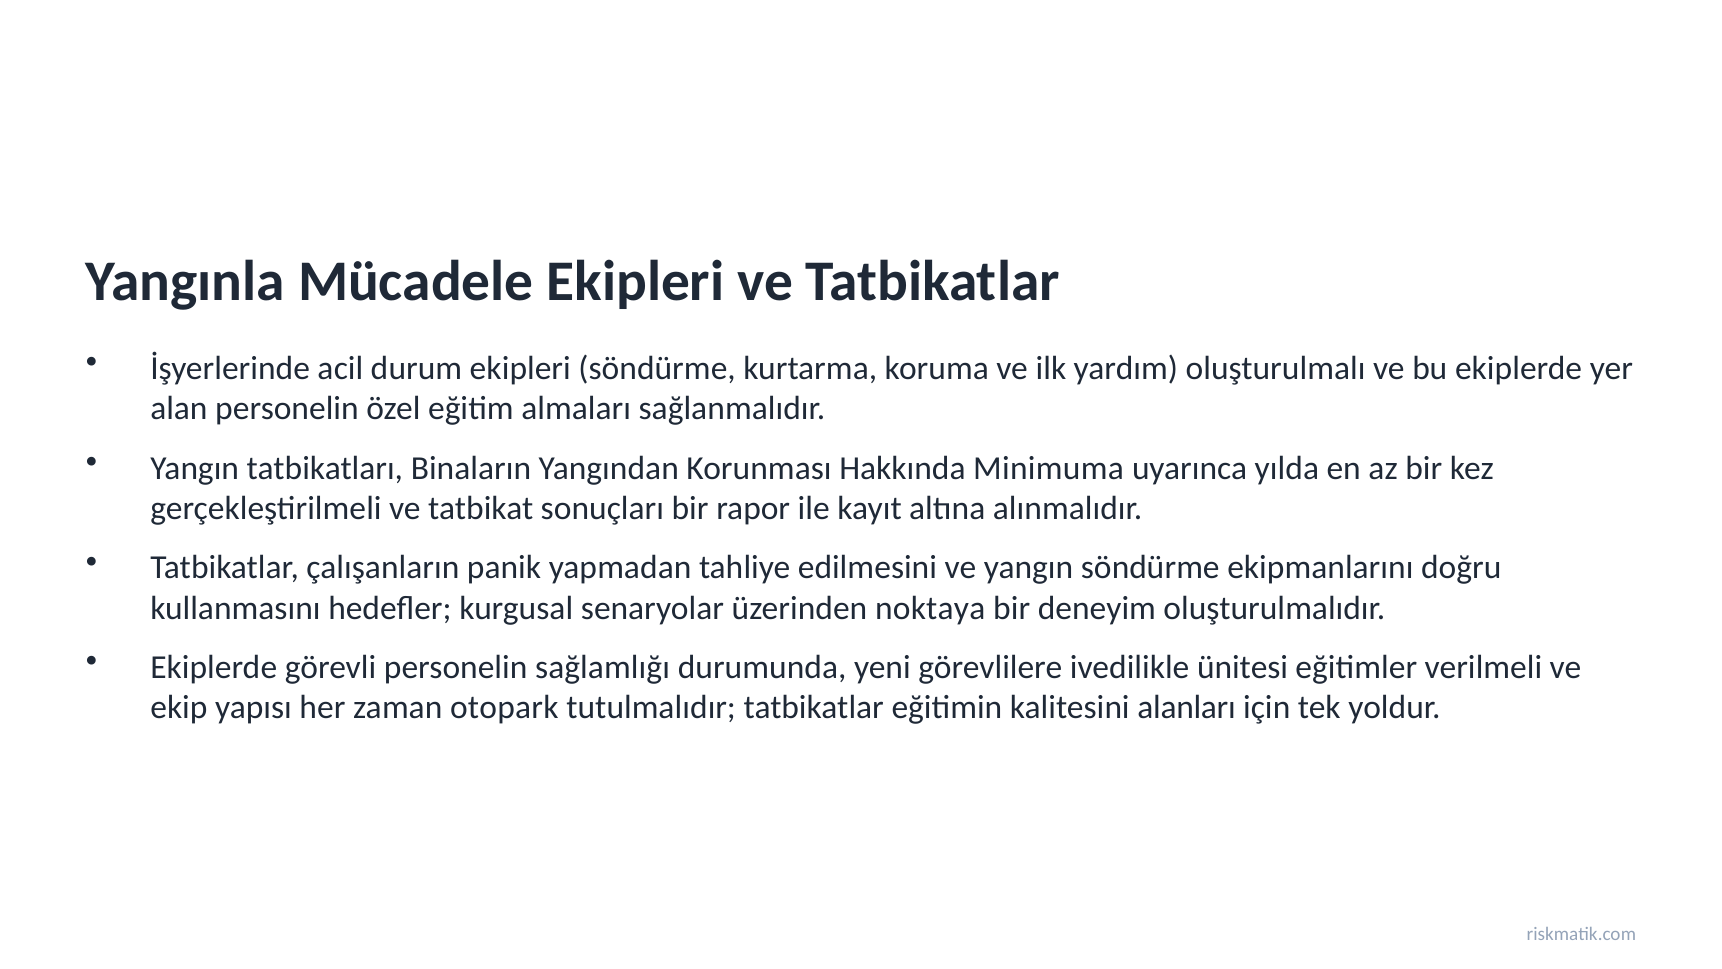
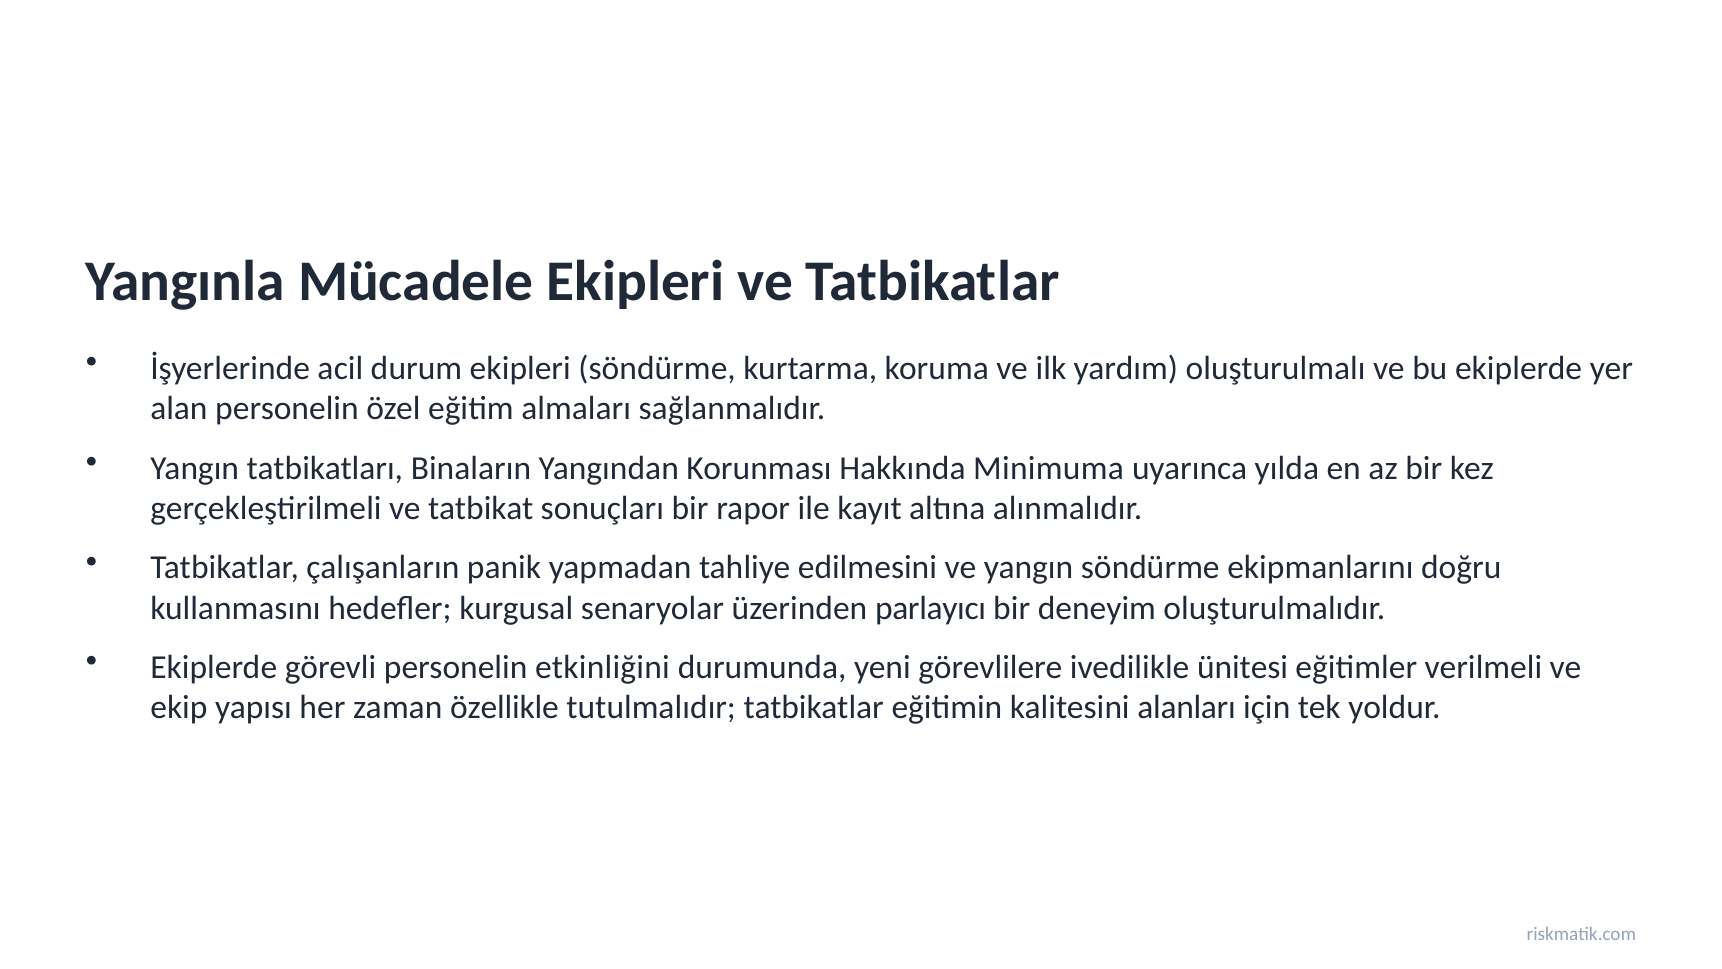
noktaya: noktaya -> parlayıcı (930, 608)
sağlamlığı: sağlamlığı -> etkinliğini (602, 667)
otopark: otopark -> özellikle (504, 707)
